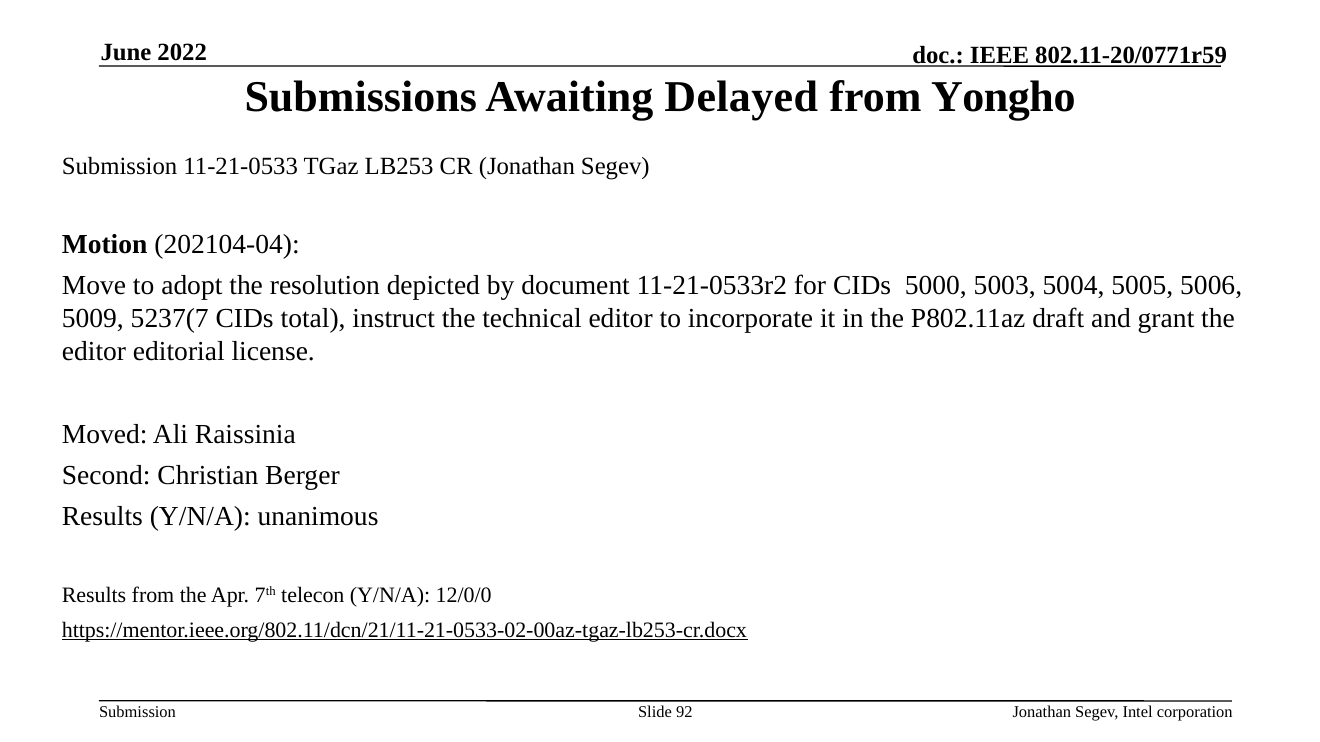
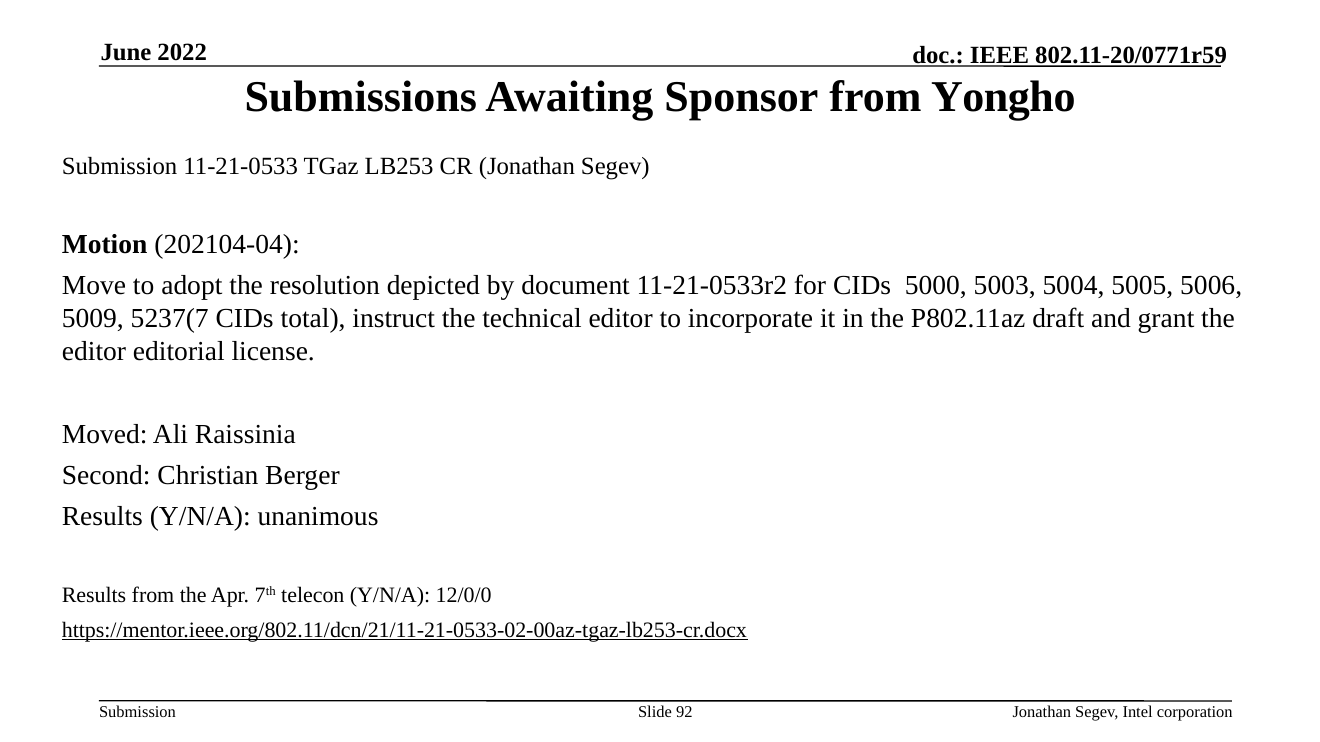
Delayed: Delayed -> Sponsor (741, 97)
